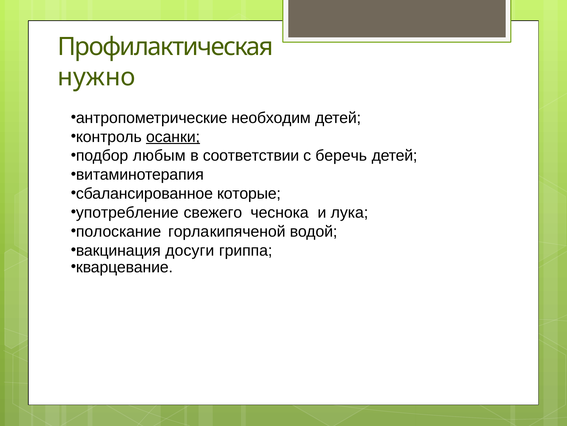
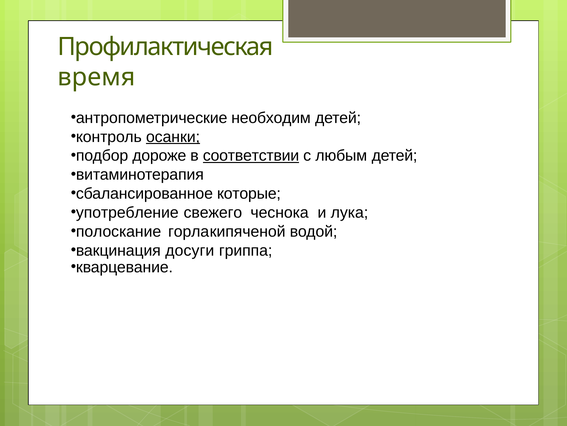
нужно: нужно -> время (96, 77)
любым: любым -> дороже (159, 155)
соответствии underline: none -> present (251, 155)
беречь: беречь -> любым (341, 155)
